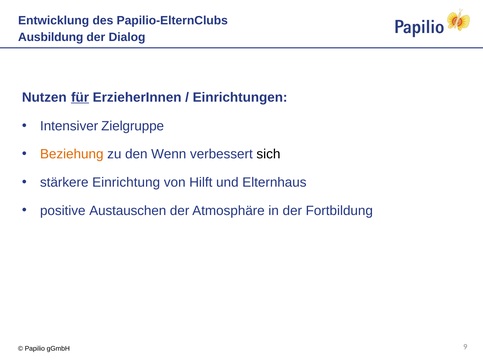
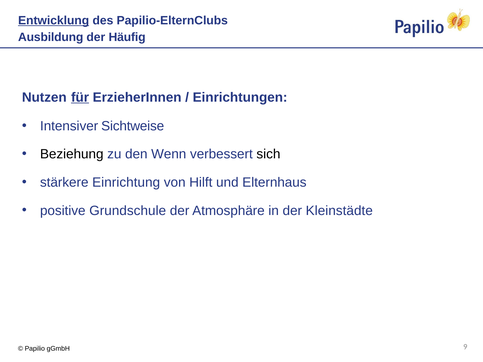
Entwicklung underline: none -> present (54, 20)
Dialog: Dialog -> Häufig (127, 37)
Zielgruppe: Zielgruppe -> Sichtweise (133, 126)
Beziehung colour: orange -> black (72, 154)
Austauschen: Austauschen -> Grundschule (128, 211)
Fortbildung: Fortbildung -> Kleinstädte (339, 211)
